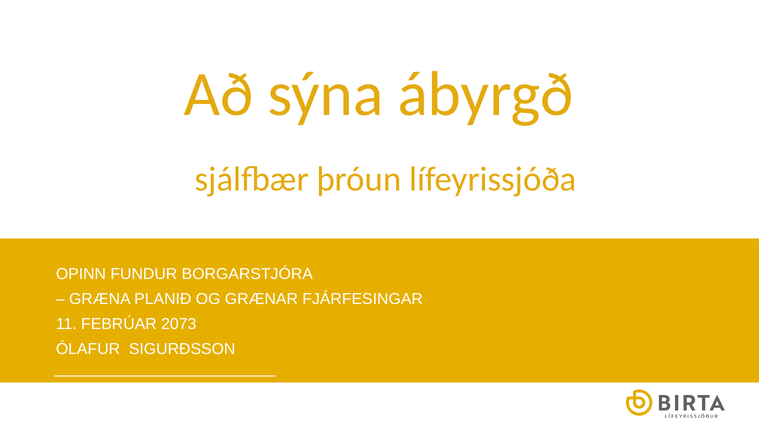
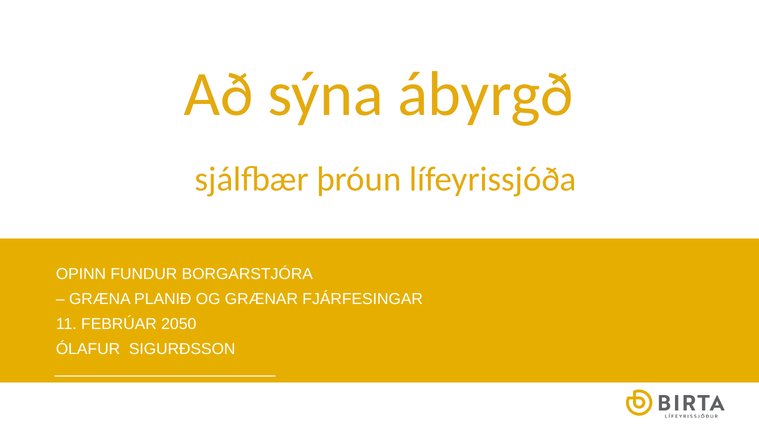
2073: 2073 -> 2050 (179, 324)
